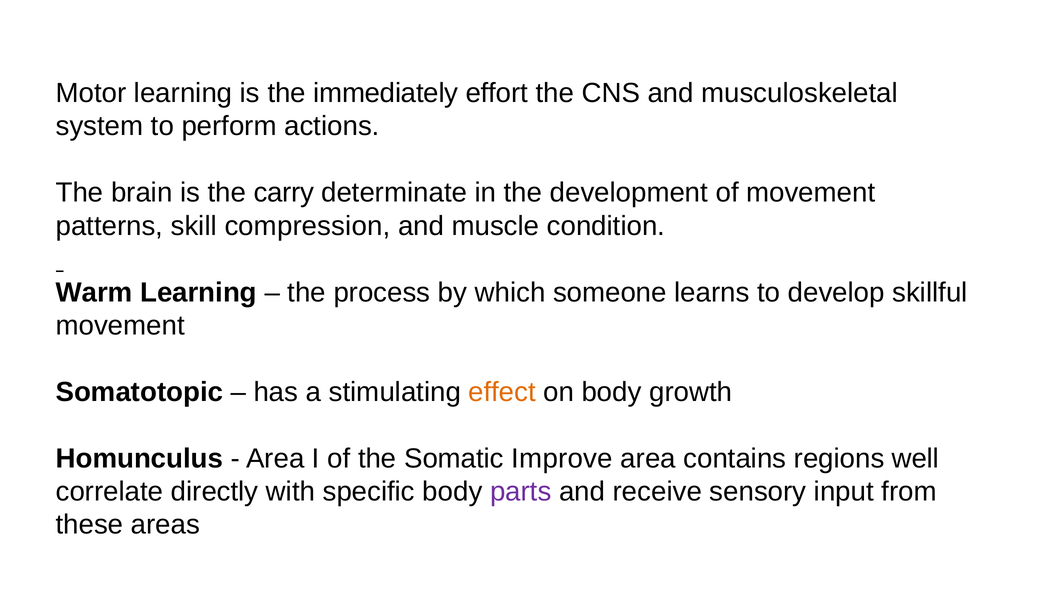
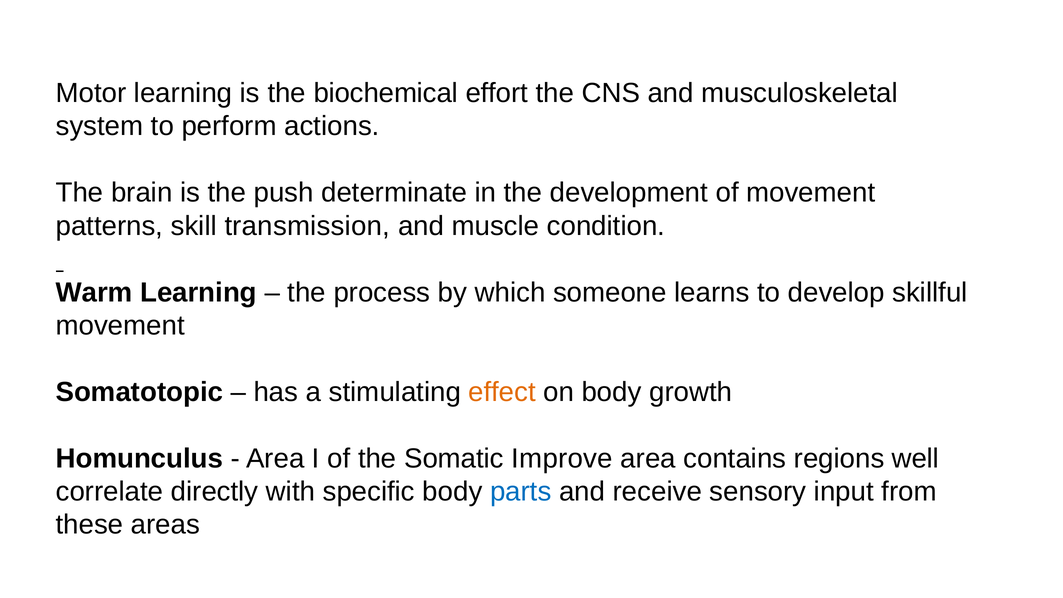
immediately: immediately -> biochemical (386, 93)
carry: carry -> push (284, 193)
compression: compression -> transmission (307, 226)
parts colour: purple -> blue (521, 492)
